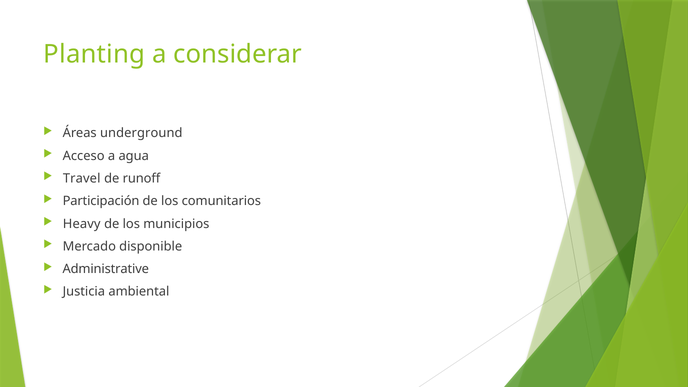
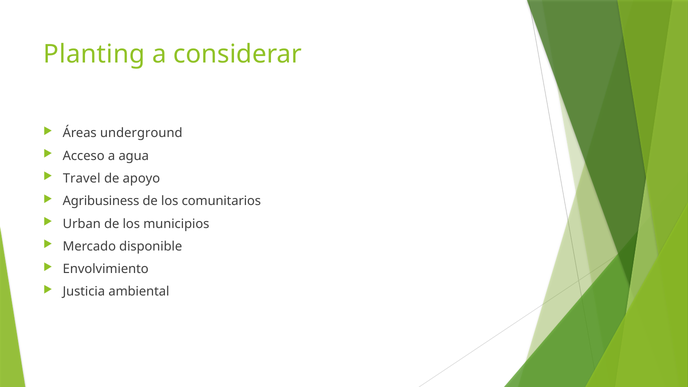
runoff: runoff -> apoyo (141, 178)
Participación: Participación -> Agribusiness (101, 201)
Heavy: Heavy -> Urban (82, 224)
Administrative: Administrative -> Envolvimiento (106, 269)
